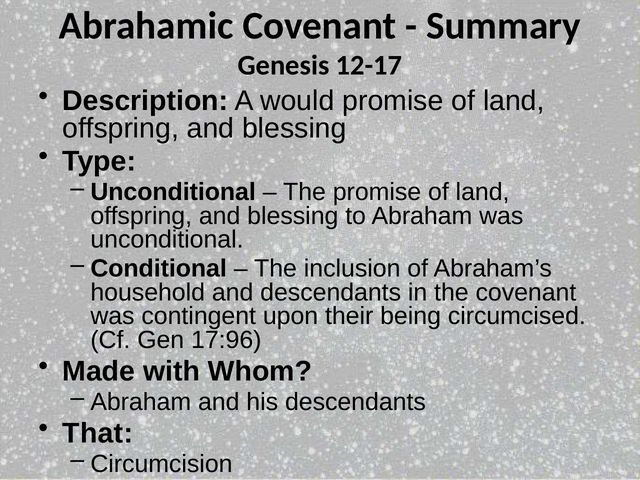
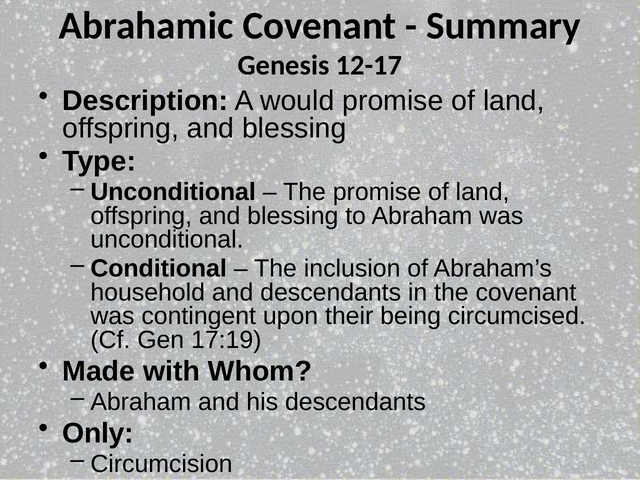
17:96: 17:96 -> 17:19 (226, 340)
That: That -> Only (98, 433)
